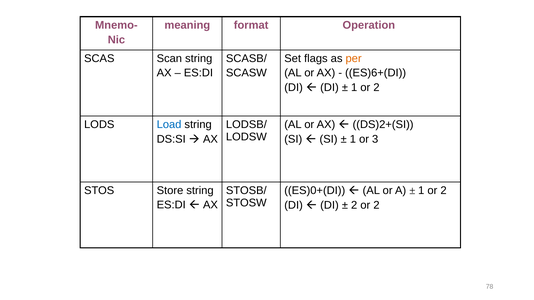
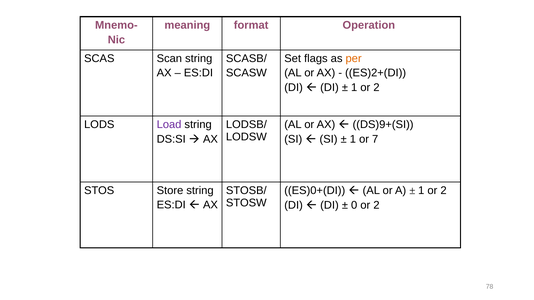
ES)6+(DI: ES)6+(DI -> ES)2+(DI (376, 73)
Load colour: blue -> purple (169, 125)
DS)2+(SI: DS)2+(SI -> DS)9+(SI (383, 125)
3: 3 -> 7 (375, 139)
2: 2 -> 0 (354, 205)
